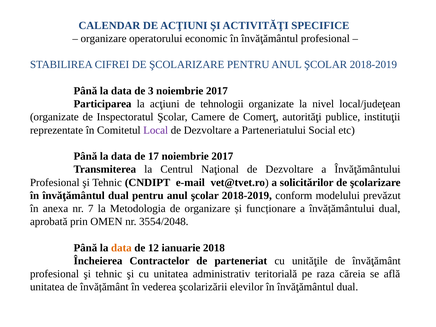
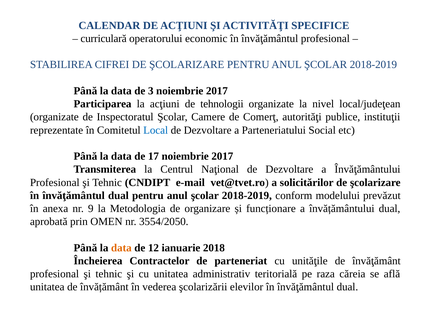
organizare: organizare -> curriculară (104, 39)
Local colour: purple -> blue (156, 130)
7: 7 -> 9 (91, 209)
3554/2048: 3554/2048 -> 3554/2050 (164, 222)
